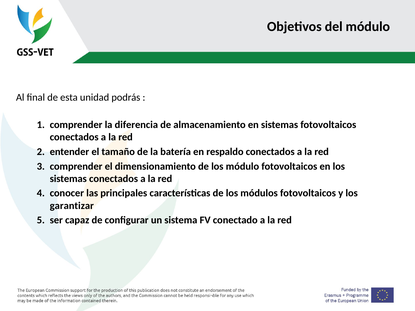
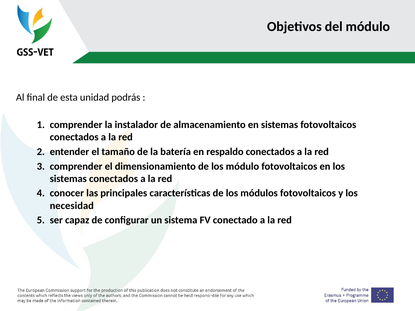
diferencia: diferencia -> instalador (136, 125)
garantizar: garantizar -> necesidad (72, 206)
